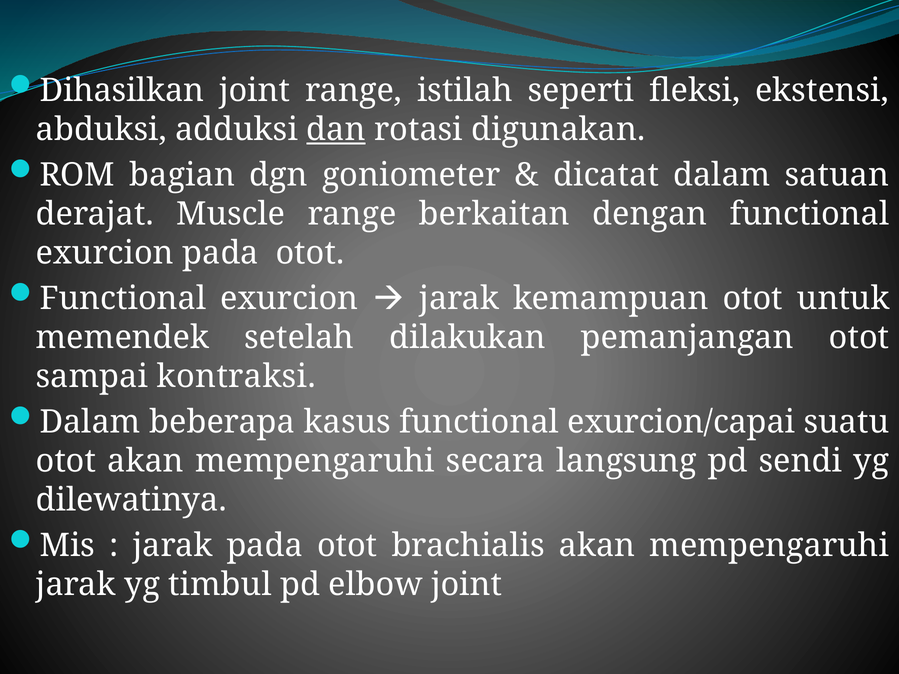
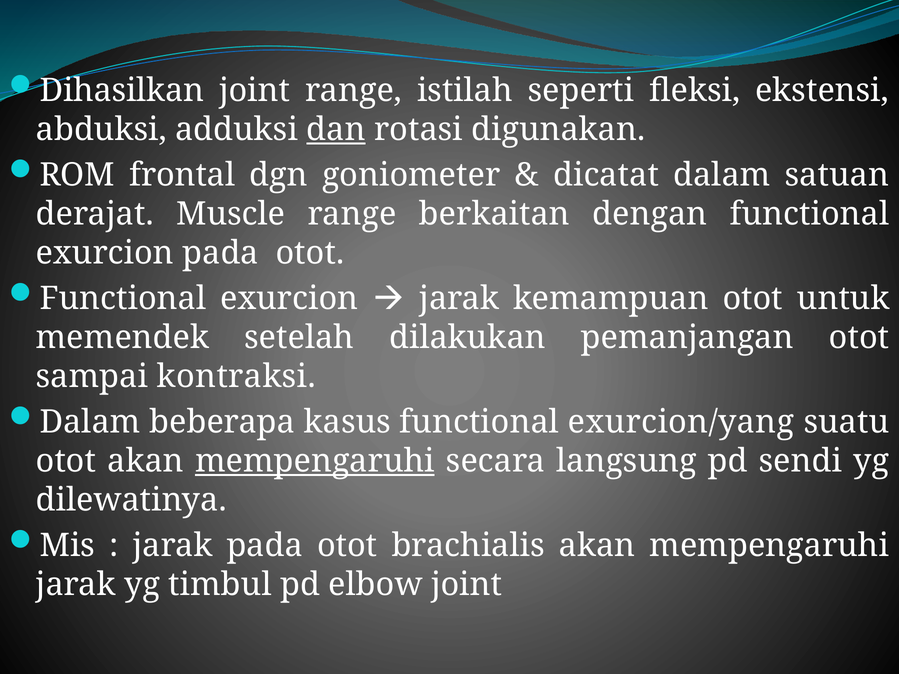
bagian: bagian -> frontal (182, 175)
exurcion/capai: exurcion/capai -> exurcion/yang (681, 422)
mempengaruhi underline: none -> present (315, 461)
